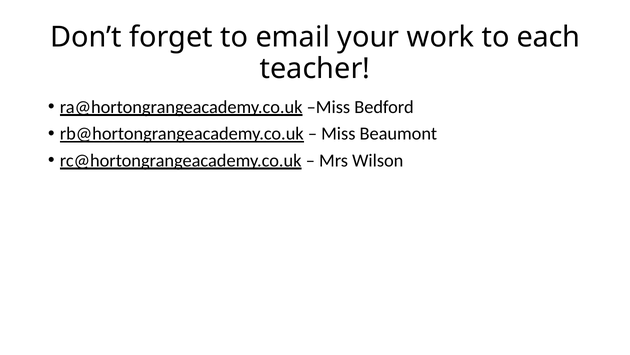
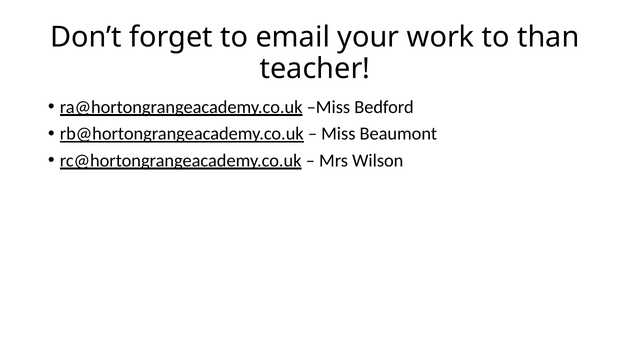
each: each -> than (548, 37)
